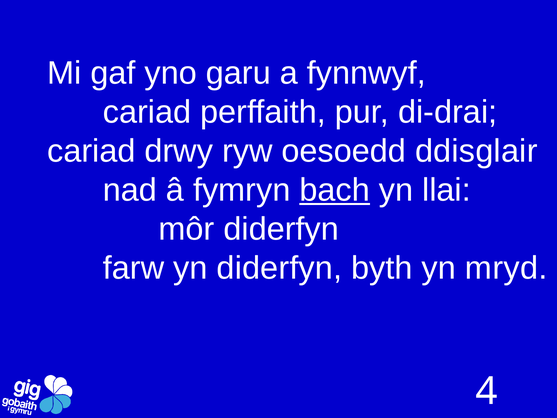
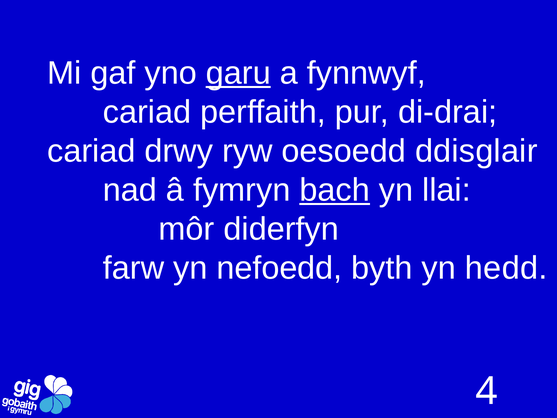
garu underline: none -> present (238, 73)
yn diderfyn: diderfyn -> nefoedd (279, 268)
mryd: mryd -> hedd (506, 268)
